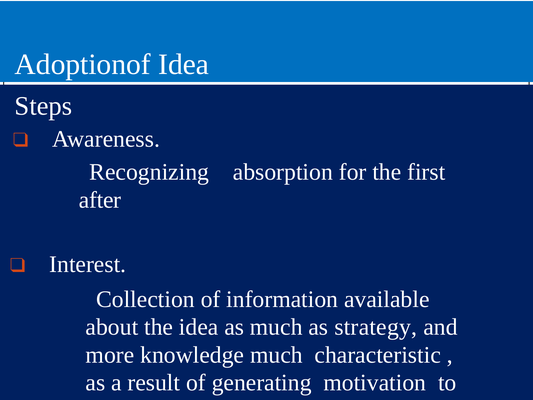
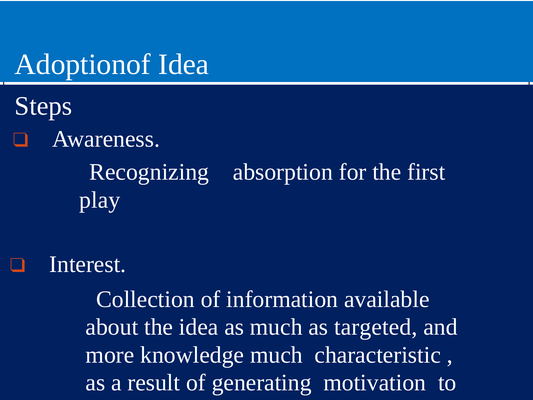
after: after -> play (100, 200)
strategy: strategy -> targeted (376, 327)
